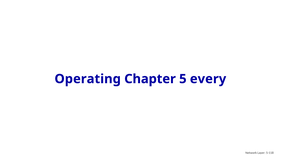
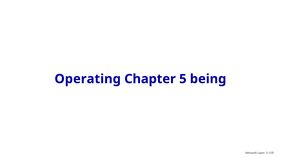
every: every -> being (208, 79)
